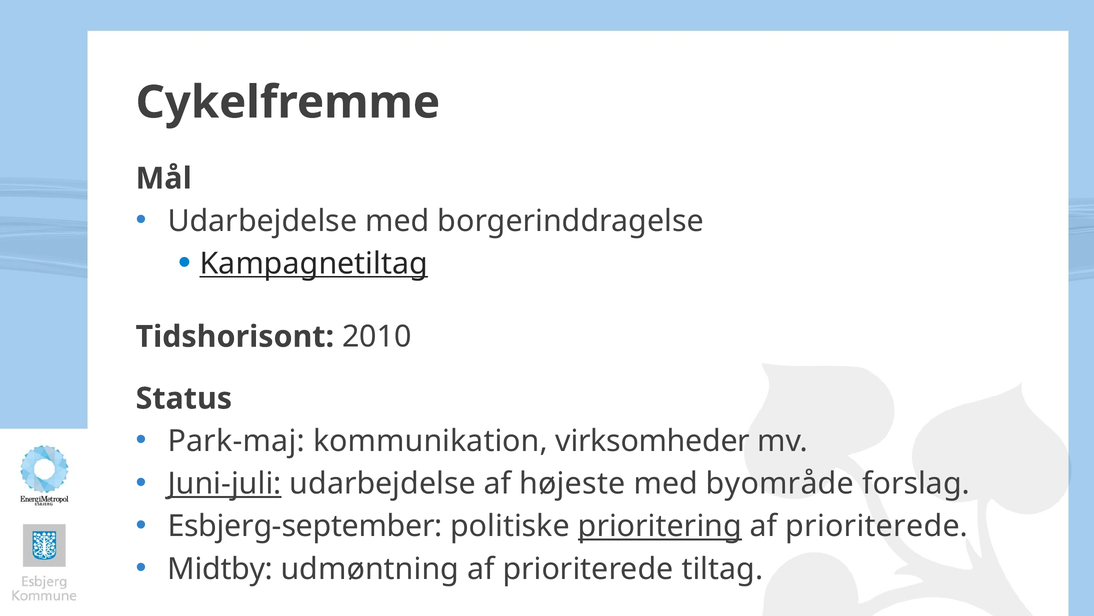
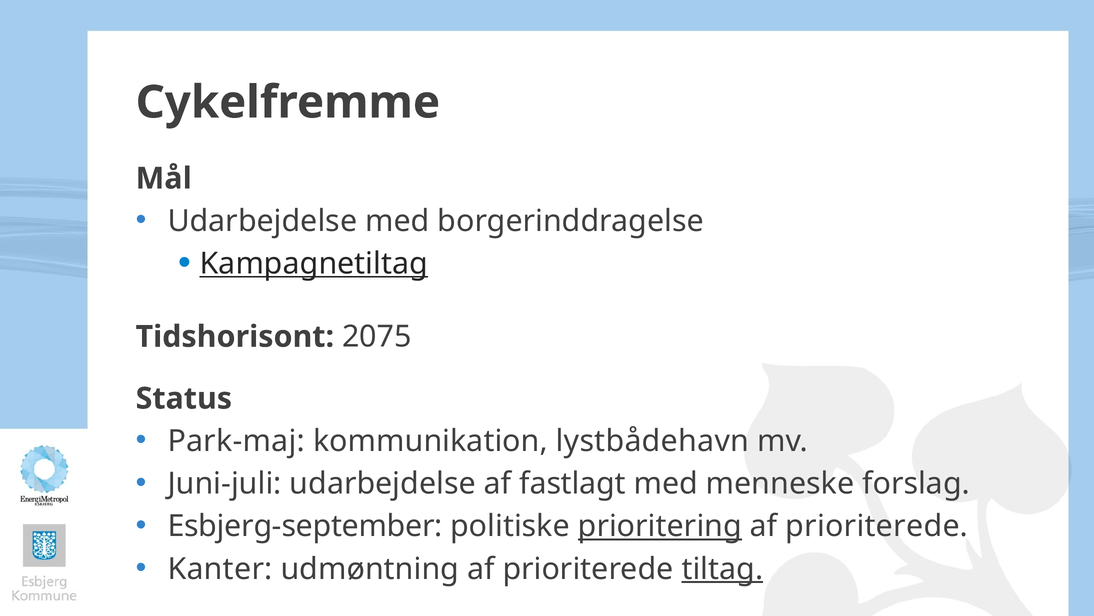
2010: 2010 -> 2075 (377, 336)
virksomheder: virksomheder -> lystbådehavn (652, 441)
Juni-juli underline: present -> none (225, 483)
højeste: højeste -> fastlagt (573, 483)
byområde: byområde -> menneske (780, 483)
Midtby: Midtby -> Kanter (220, 568)
tiltag underline: none -> present (722, 568)
